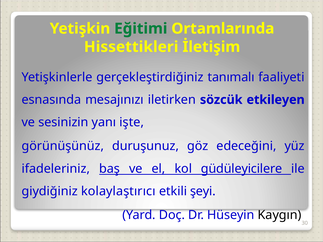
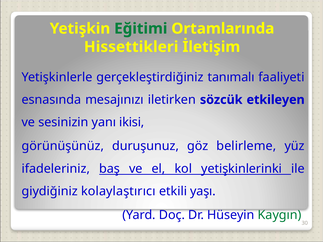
işte: işte -> ikisi (132, 122)
edeceğini: edeceğini -> belirleme (246, 146)
güdüleyicilere: güdüleyicilere -> yetişkinlerinki (242, 169)
şeyi: şeyi -> yaşı (203, 191)
Kaygın colour: black -> green (280, 215)
